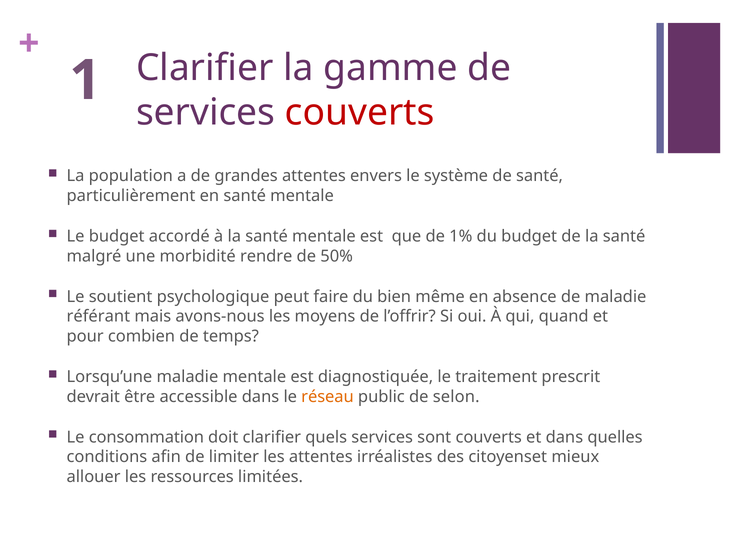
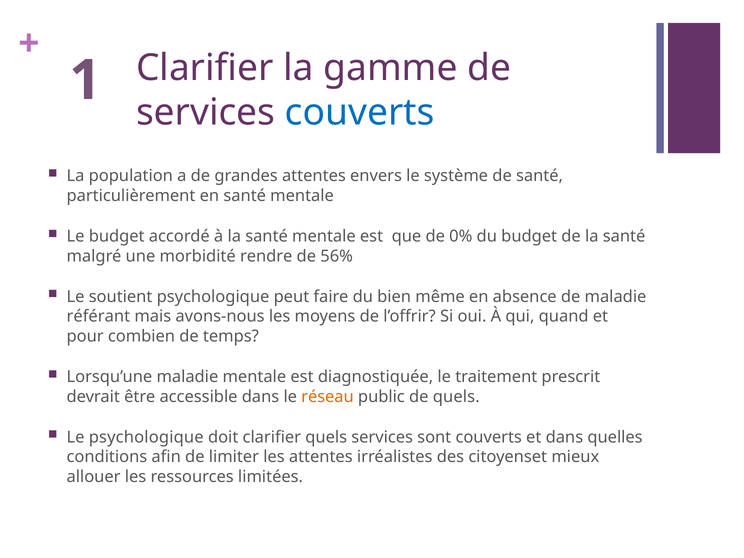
couverts colour: red -> blue (360, 113)
1%: 1% -> 0% (461, 236)
50%: 50% -> 56% (337, 256)
de selon: selon -> quels (456, 397)
Le consommation: consommation -> psychologique (146, 437)
